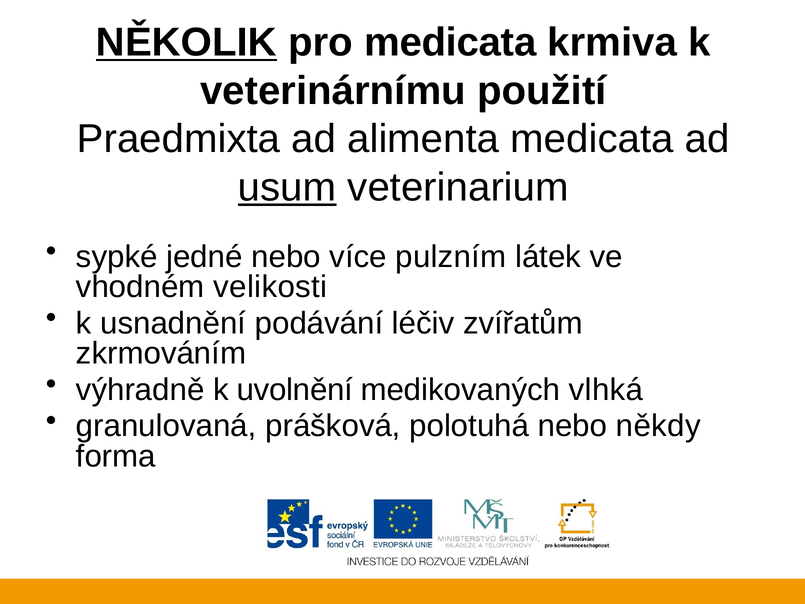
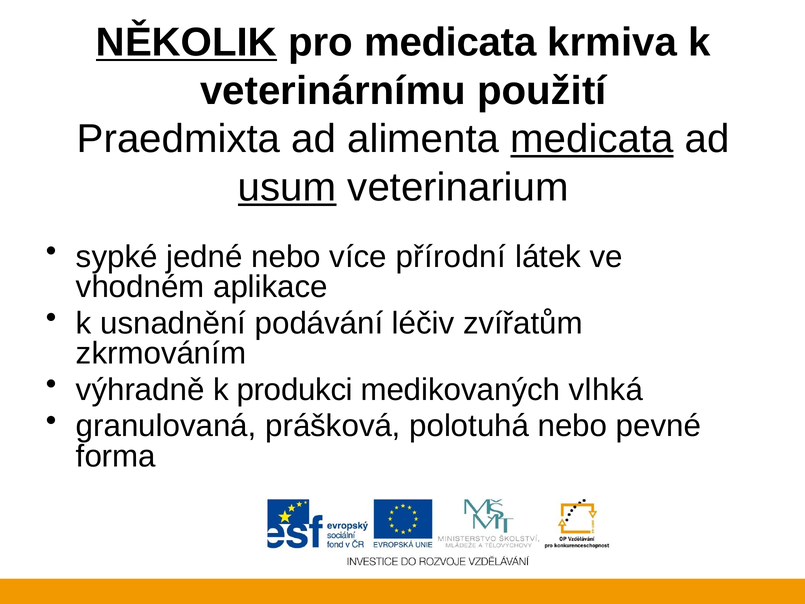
medicata underline: none -> present (592, 139)
pulzním: pulzním -> přírodní (451, 257)
velikosti: velikosti -> aplikace (270, 287)
uvolnění: uvolnění -> produkci (295, 390)
někdy: někdy -> pevné (658, 426)
